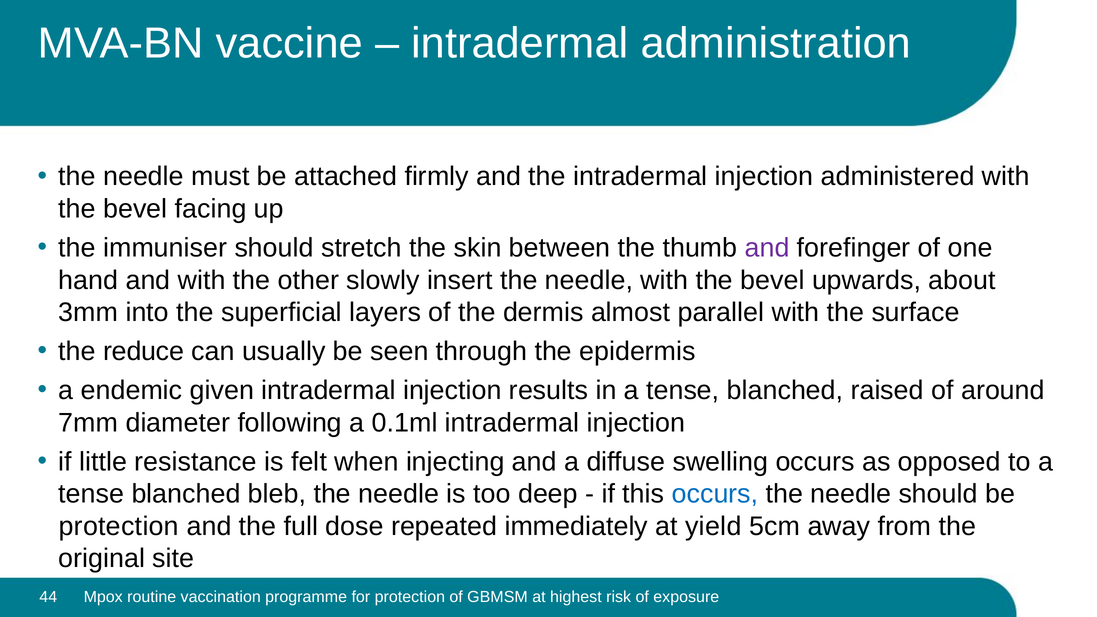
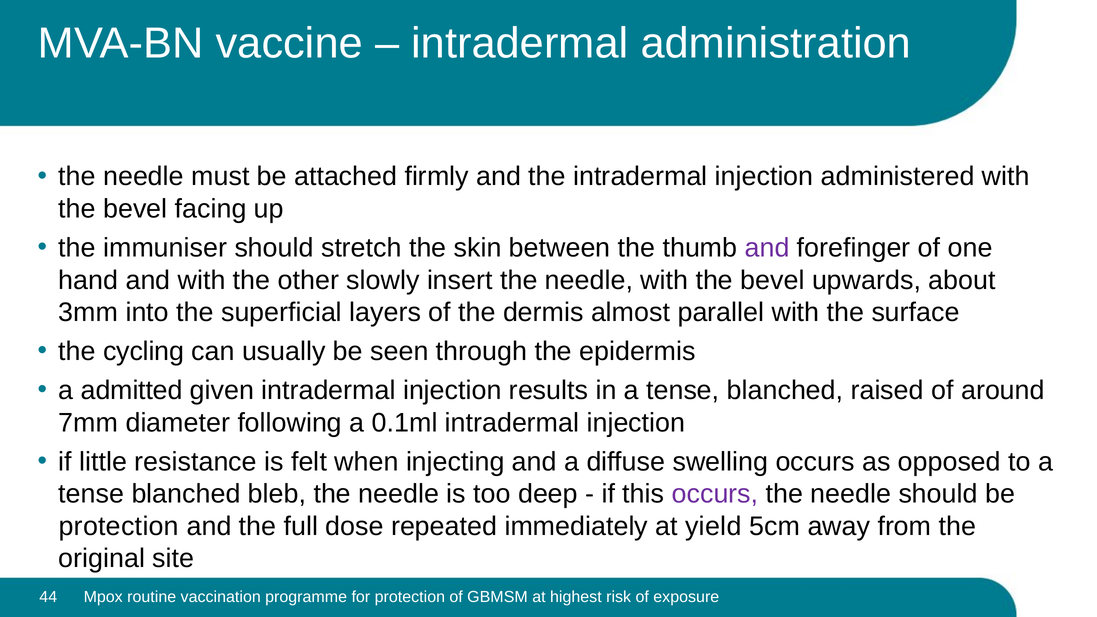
reduce: reduce -> cycling (144, 352)
endemic: endemic -> admitted (132, 391)
occurs colour: blue -> purple (715, 494)
